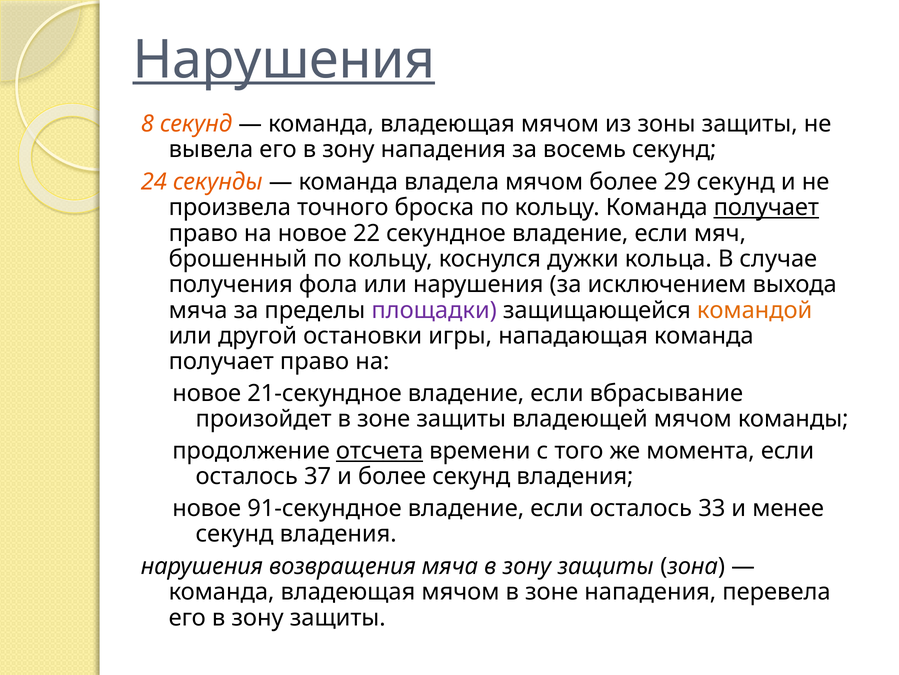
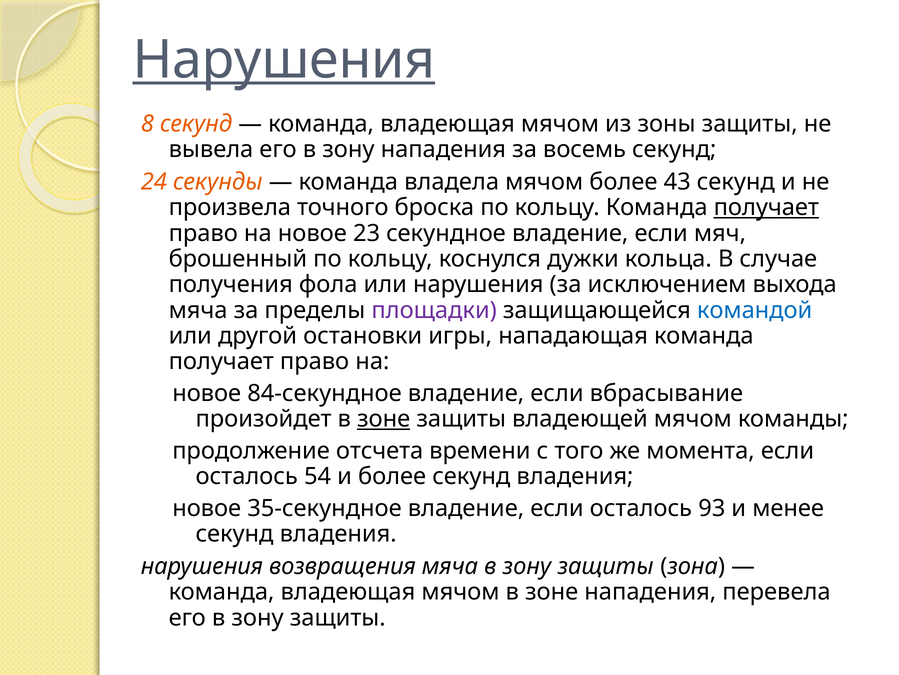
29: 29 -> 43 (677, 182)
22: 22 -> 23 (367, 233)
командой colour: orange -> blue (755, 310)
21-секундное: 21-секундное -> 84-секундное (324, 393)
зоне underline: none -> present (384, 419)
отсчета underline: present -> none (380, 450)
37: 37 -> 54 (318, 476)
91-секундное: 91-секундное -> 35-секундное (324, 508)
33: 33 -> 93 (712, 508)
